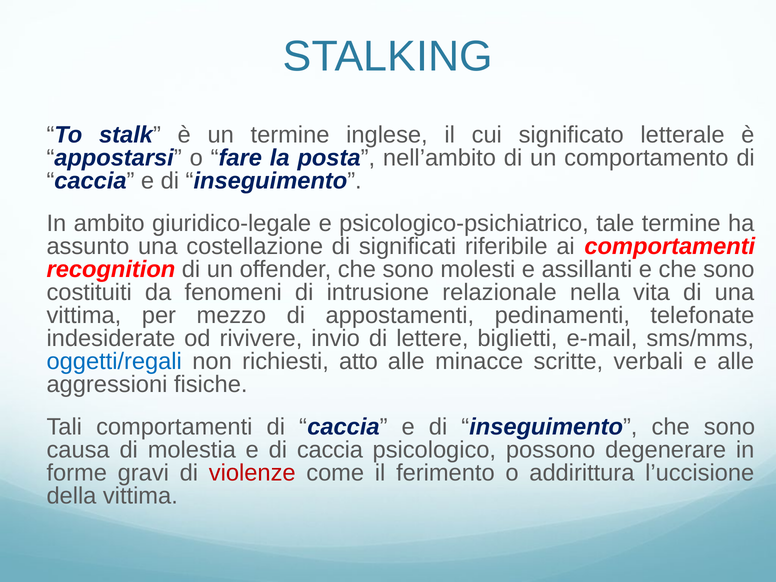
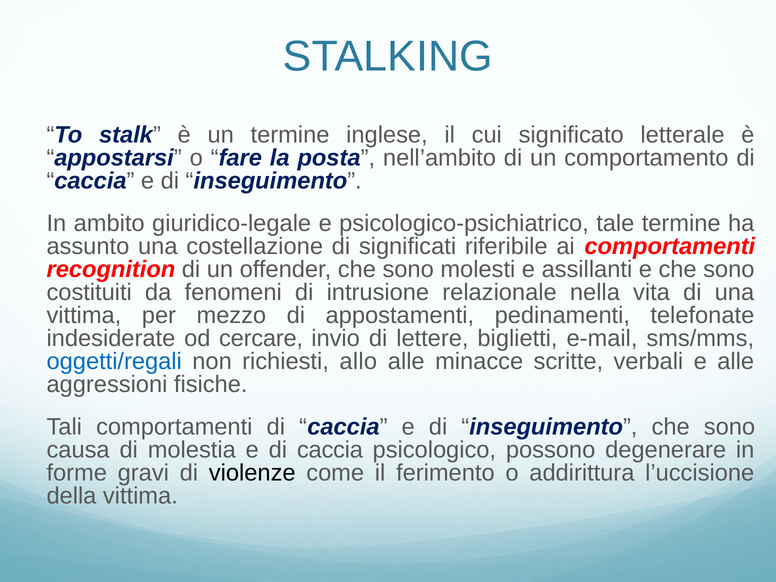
rivivere: rivivere -> cercare (261, 338)
atto: atto -> allo (358, 362)
violenze colour: red -> black (252, 473)
